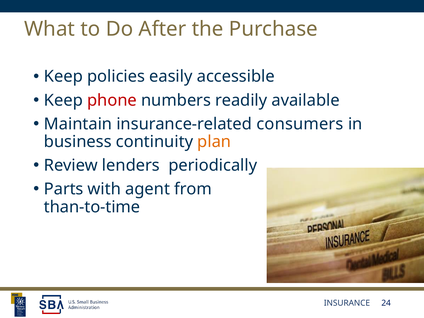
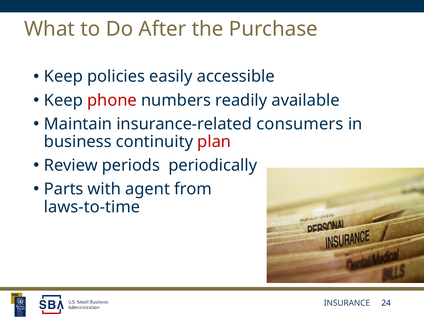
plan colour: orange -> red (214, 142)
lenders: lenders -> periods (131, 165)
than-to-time: than-to-time -> laws-to-time (92, 207)
